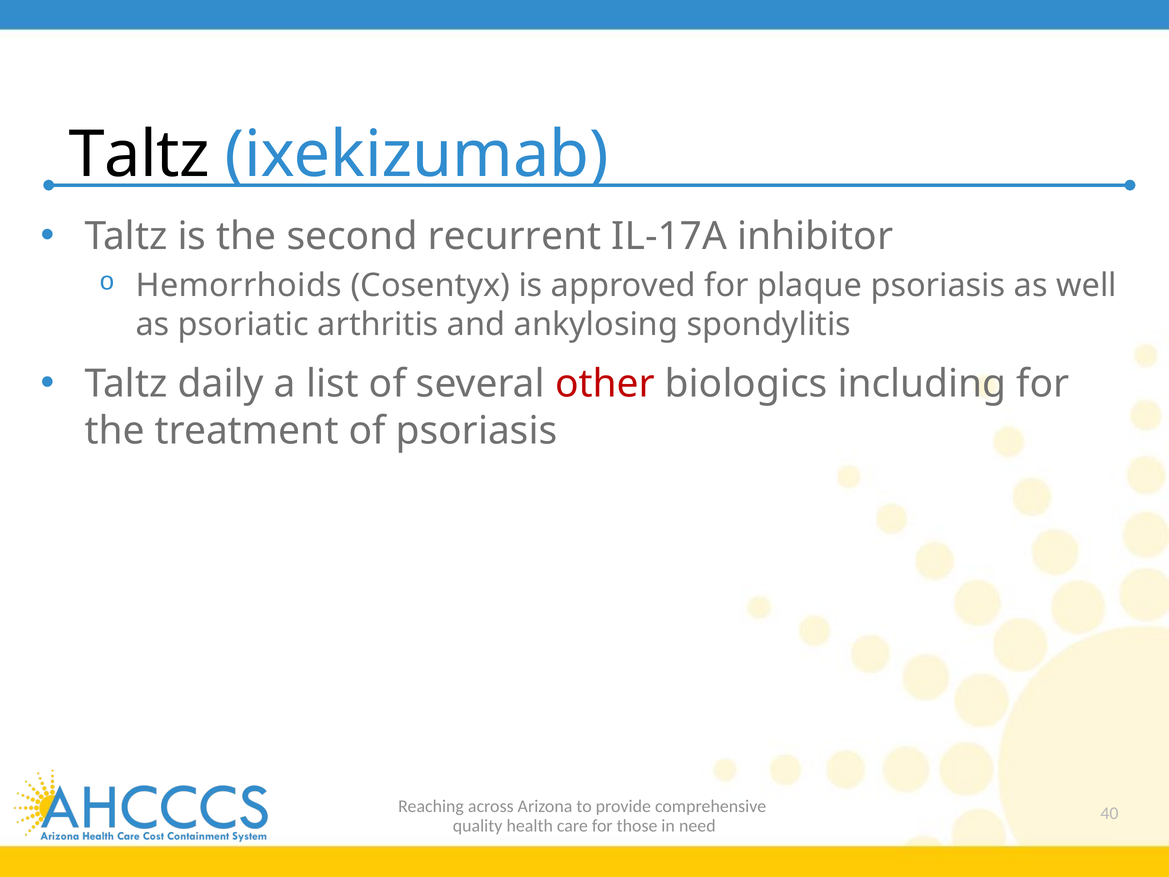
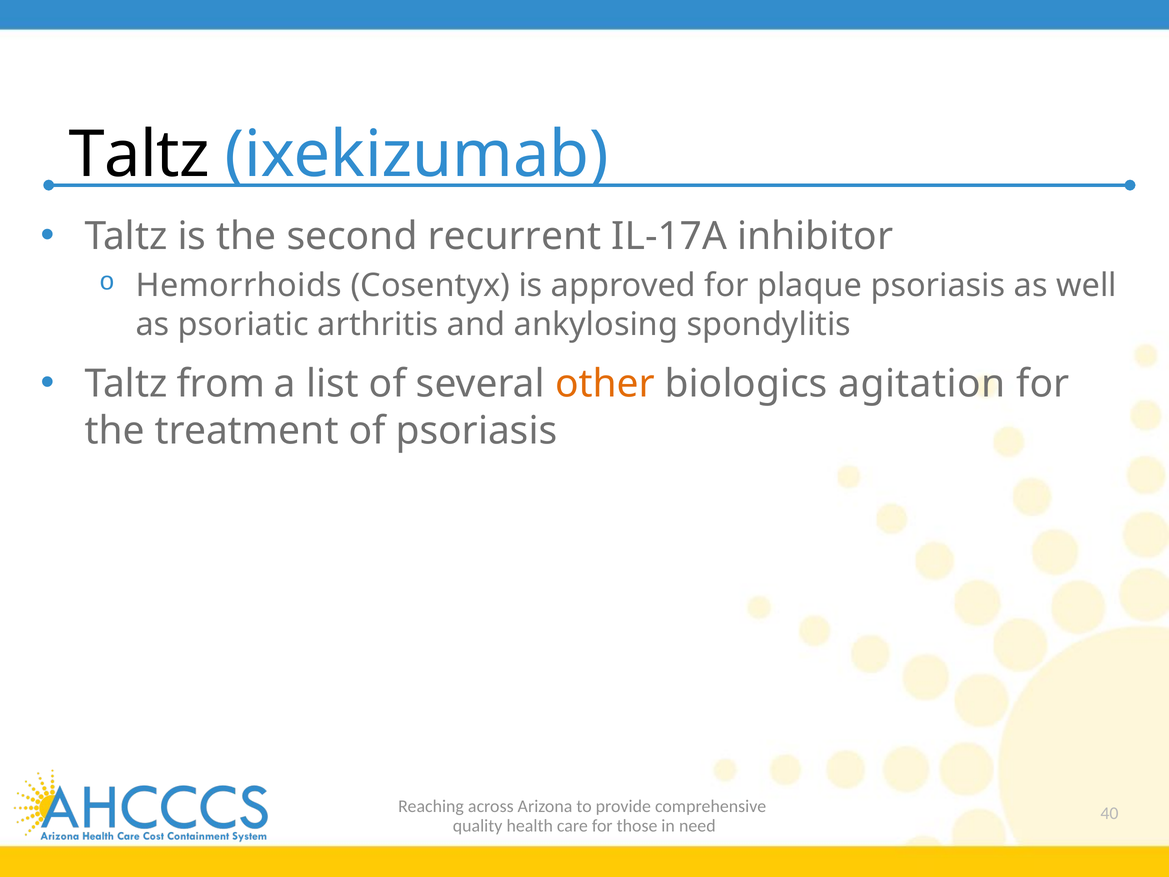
daily: daily -> from (221, 384)
other colour: red -> orange (605, 384)
including: including -> agitation (922, 384)
